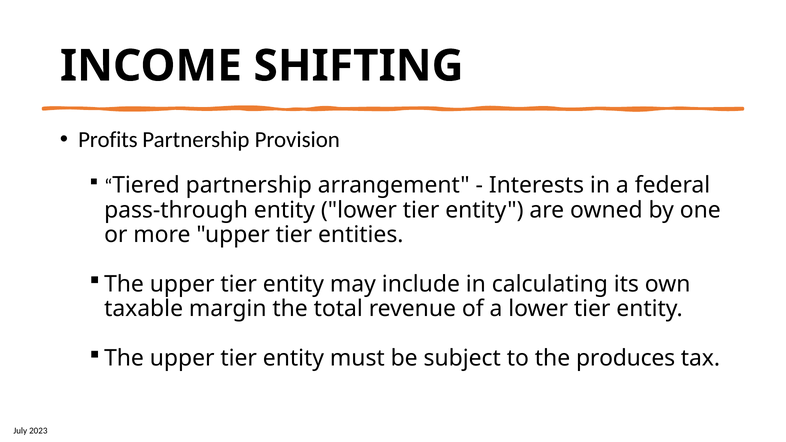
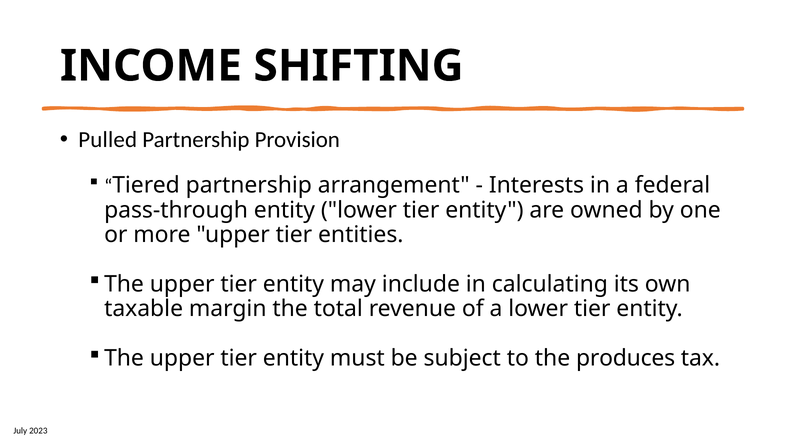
Profits: Profits -> Pulled (108, 140)
